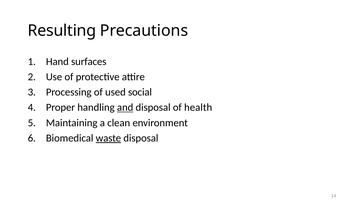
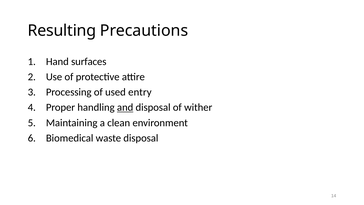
social: social -> entry (140, 92)
health: health -> wither (198, 107)
waste underline: present -> none (108, 138)
